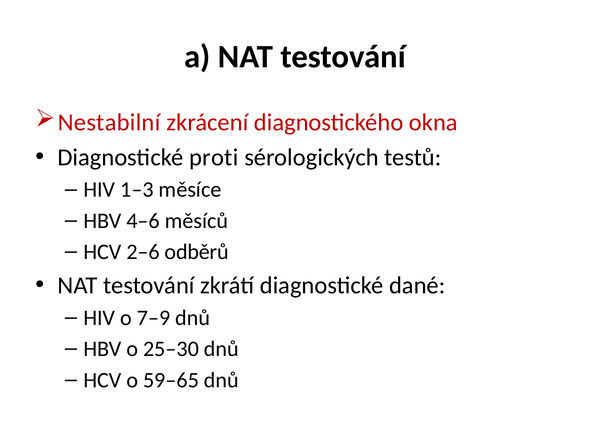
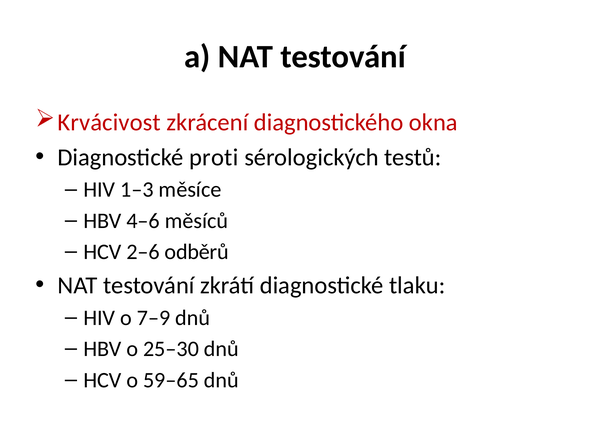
Nestabilní: Nestabilní -> Krvácivost (109, 123)
dané: dané -> tlaku (417, 286)
